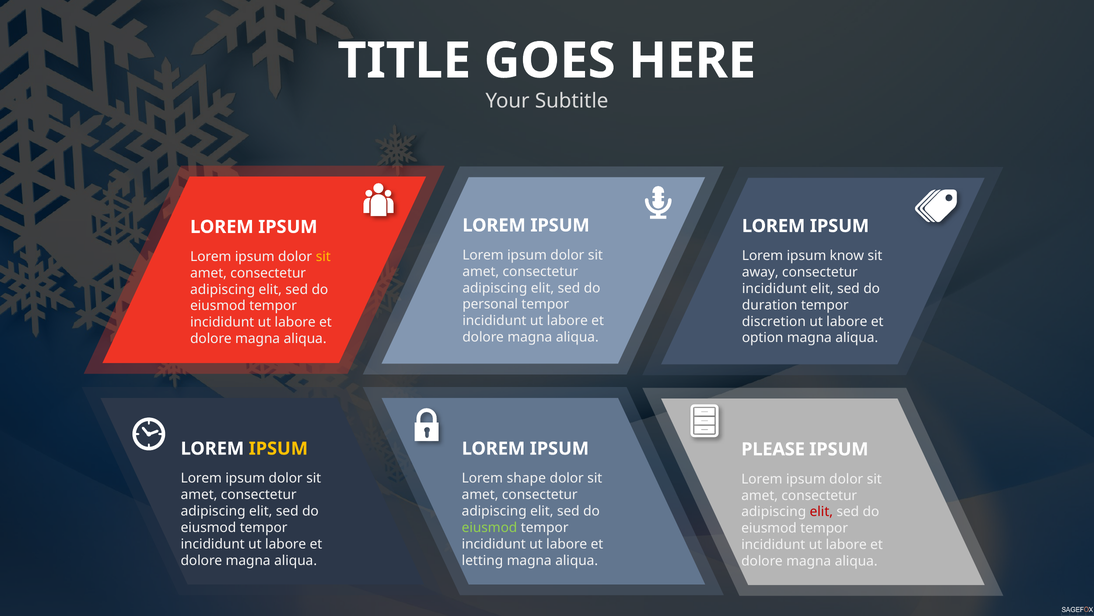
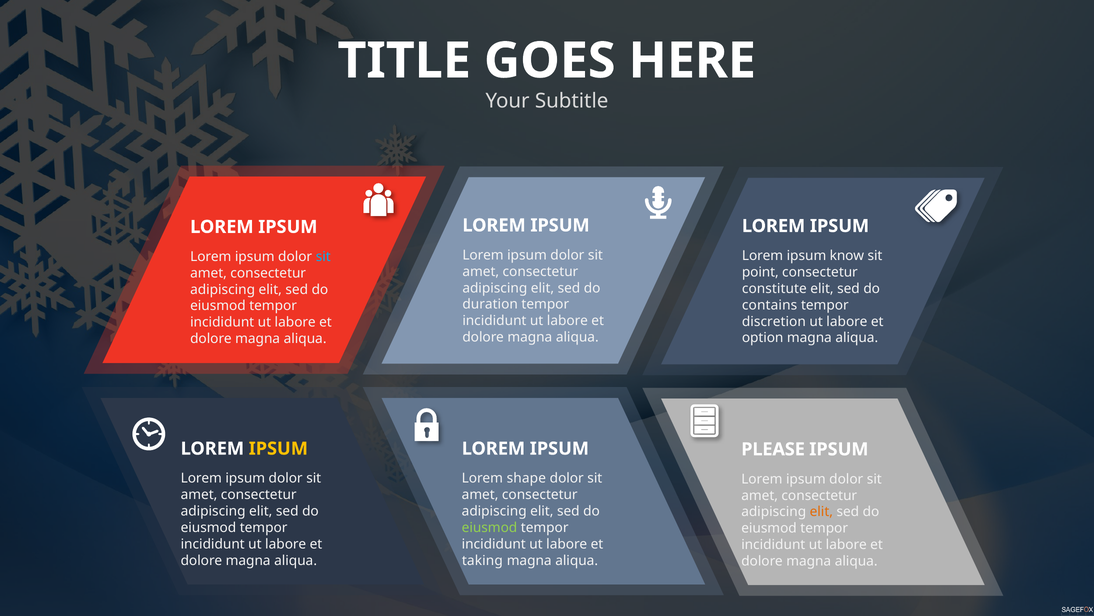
sit colour: yellow -> light blue (323, 256)
away: away -> point (760, 272)
incididunt: incididunt -> constitute (774, 288)
personal: personal -> duration (490, 304)
duration: duration -> contains (770, 305)
elit colour: red -> orange (821, 511)
letting: letting -> taking (482, 560)
